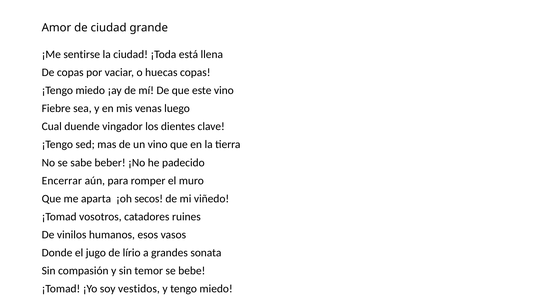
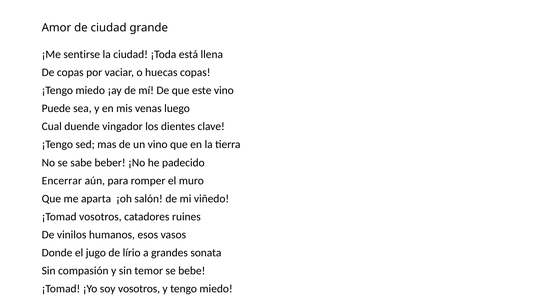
Fiebre: Fiebre -> Puede (56, 108)
secos: secos -> salón (149, 198)
soy vestidos: vestidos -> vosotros (139, 288)
